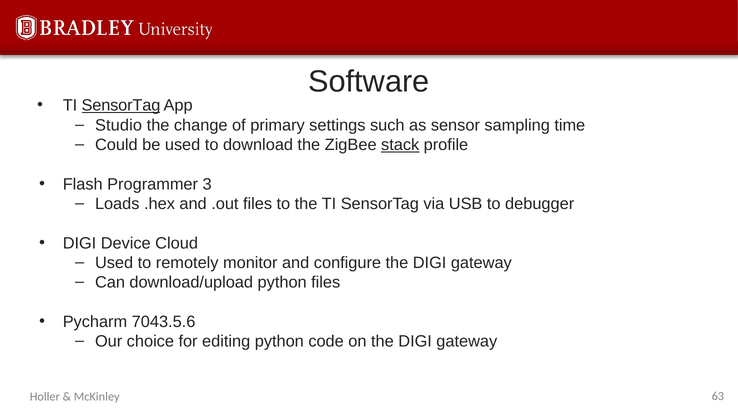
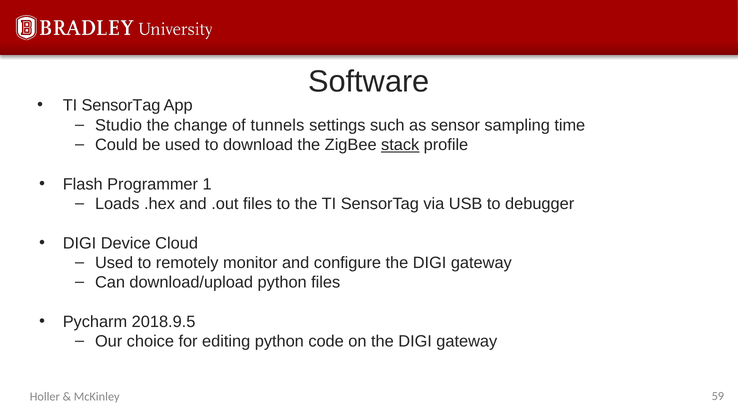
SensorTag underline: present -> none (121, 106)
primary: primary -> tunnels (277, 125)
3: 3 -> 1 (207, 184)
7043.5.6: 7043.5.6 -> 2018.9.5 (164, 322)
63: 63 -> 59 (718, 397)
